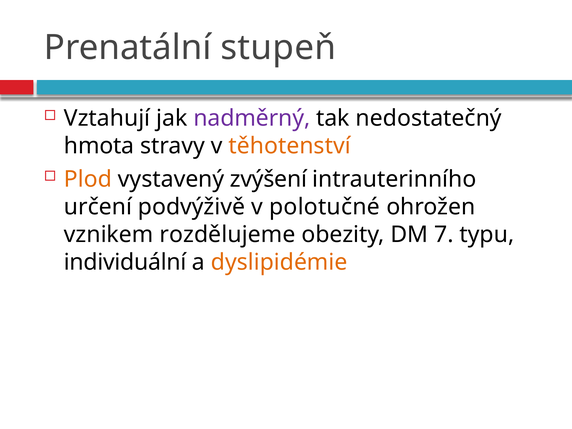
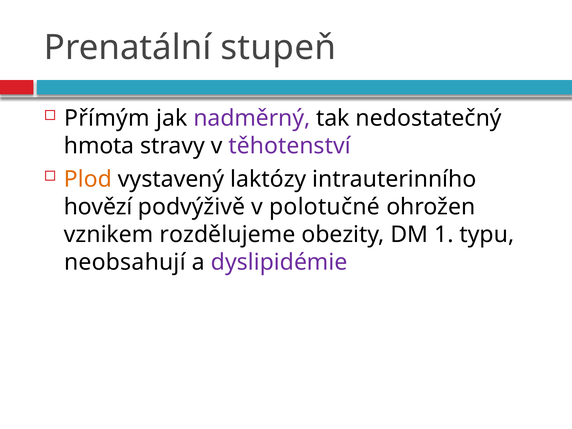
Vztahují: Vztahují -> Přímým (107, 118)
těhotenství colour: orange -> purple (290, 146)
zvýšení: zvýšení -> laktózy (268, 179)
určení: určení -> hovězí (98, 207)
7: 7 -> 1 (444, 235)
individuální: individuální -> neobsahují (125, 262)
dyslipidémie colour: orange -> purple (279, 262)
